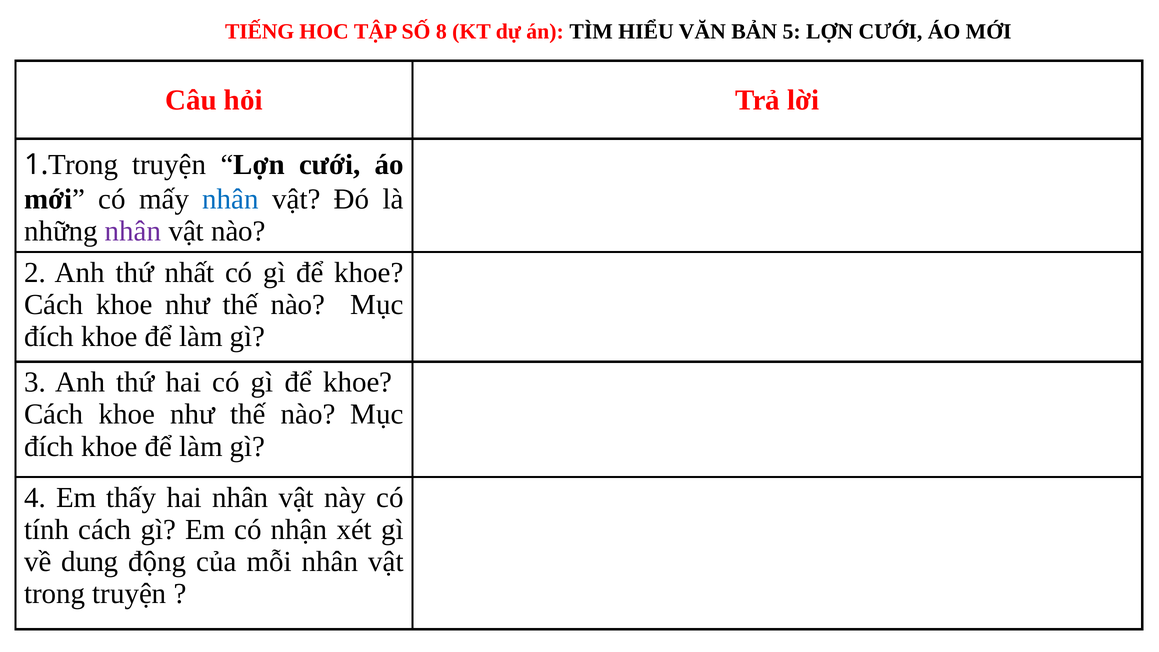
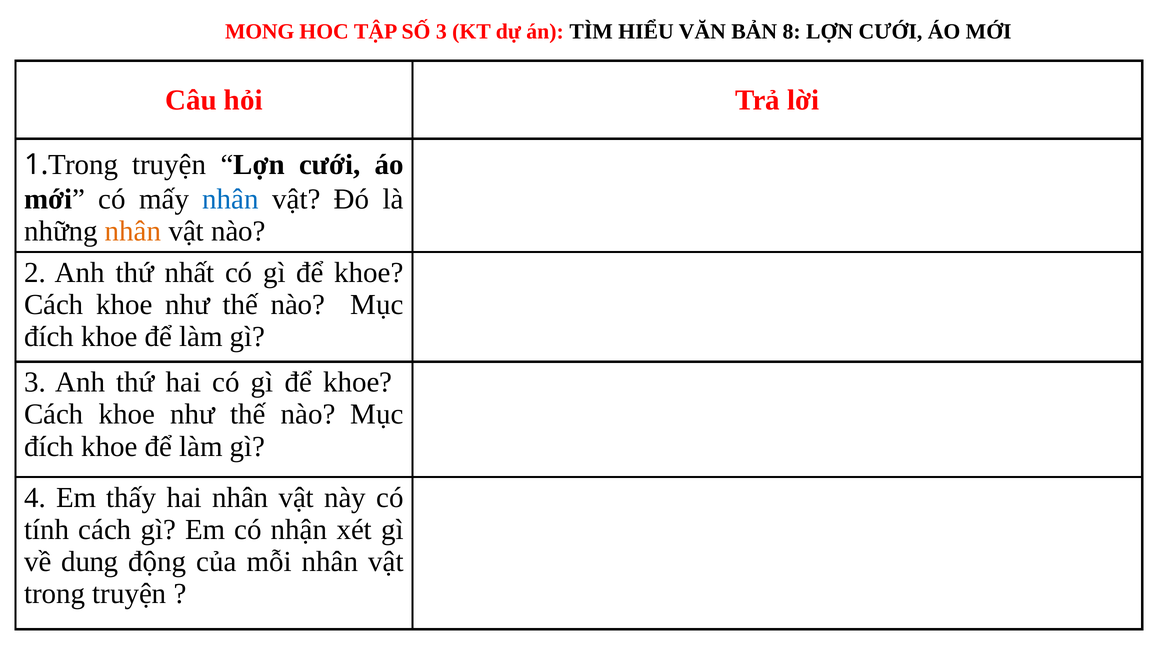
TIẾNG: TIẾNG -> MONG (260, 32)
SỐ 8: 8 -> 3 (441, 32)
5: 5 -> 8 (792, 32)
nhân colour: purple -> orange (133, 231)
